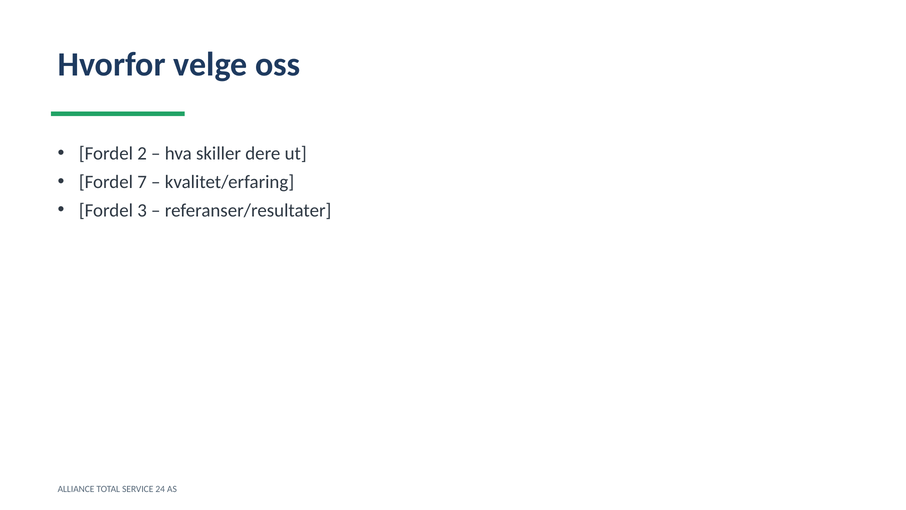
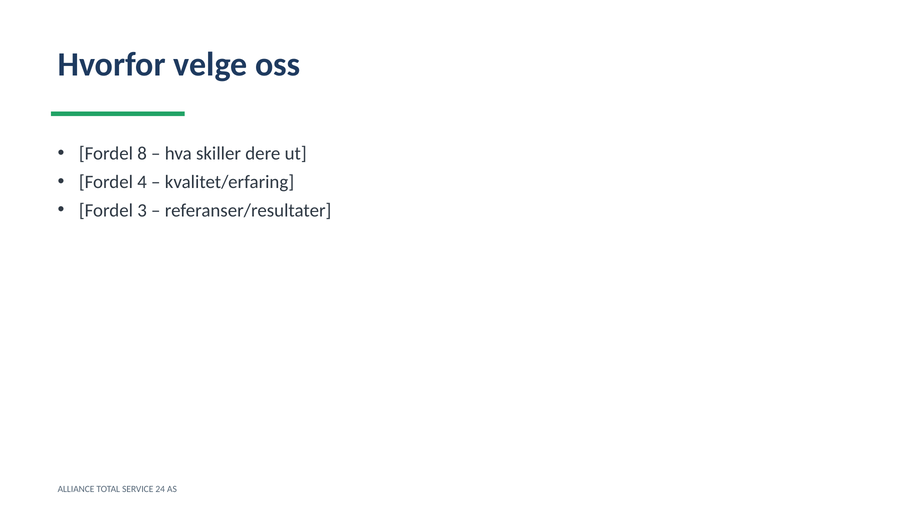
2: 2 -> 8 (142, 153)
7: 7 -> 4 (142, 182)
